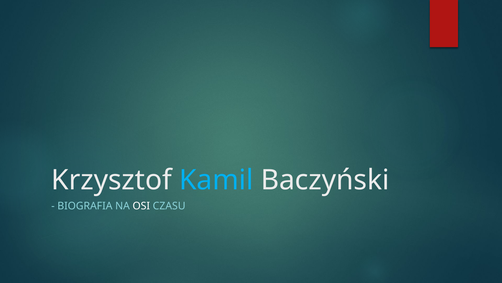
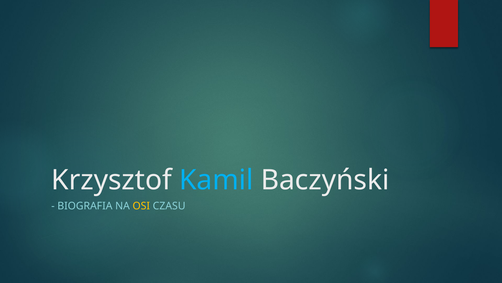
OSI colour: white -> yellow (141, 206)
